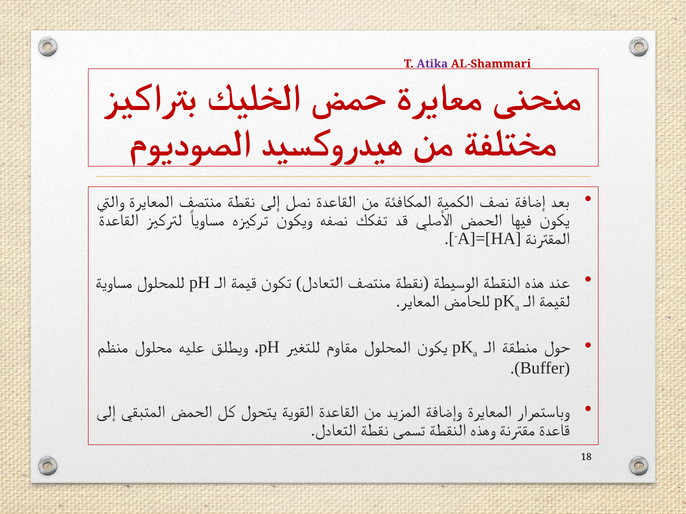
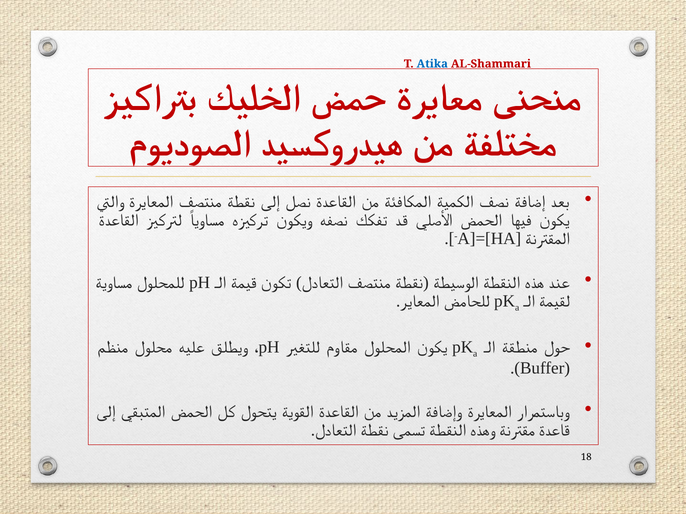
Atika colour: purple -> blue (432, 64)
